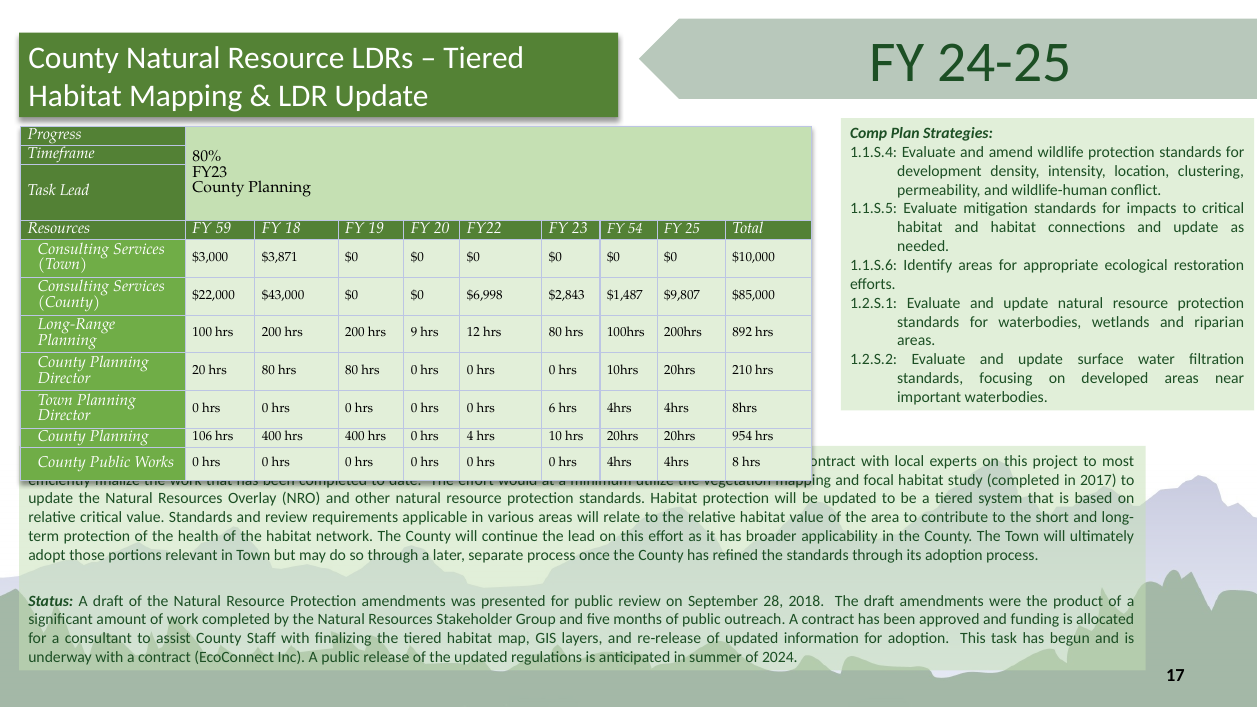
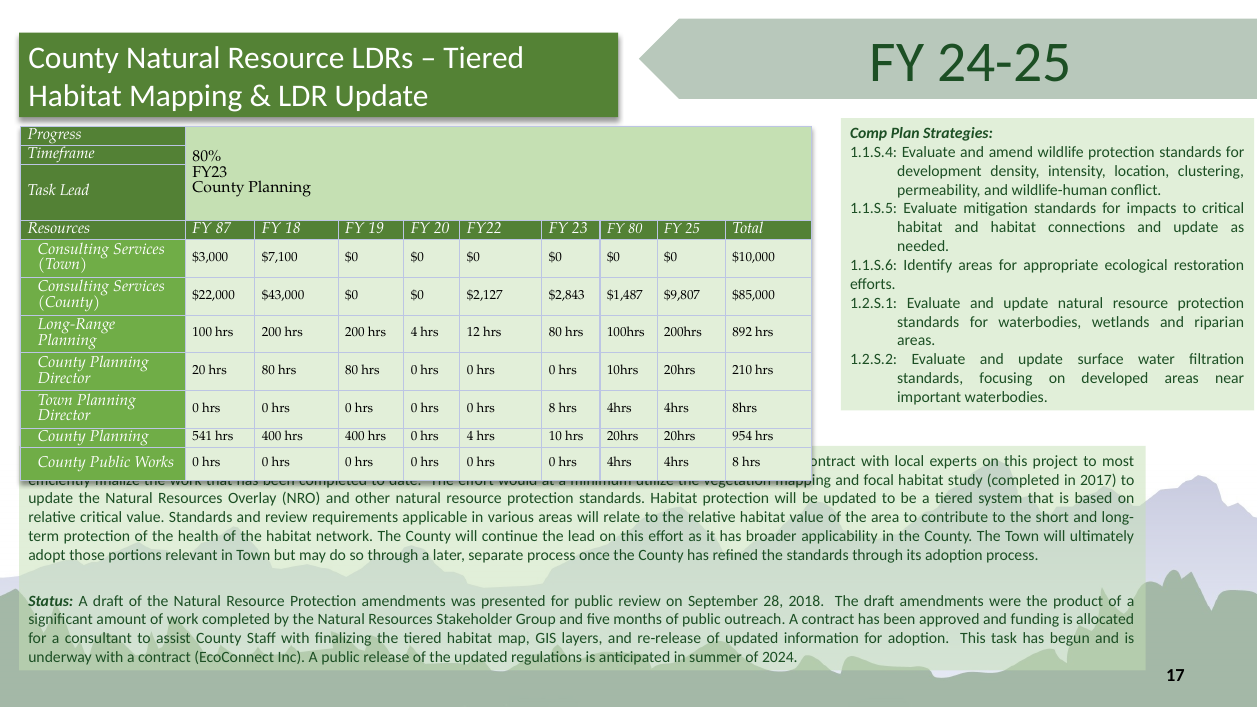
59: 59 -> 87 (223, 228)
FY 54: 54 -> 80 (635, 229)
$3,871: $3,871 -> $7,100 (280, 257)
$6,998: $6,998 -> $2,127 (485, 295)
200 hrs 9: 9 -> 4 (414, 333)
hrs 6: 6 -> 8 (552, 408)
106: 106 -> 541 (202, 436)
